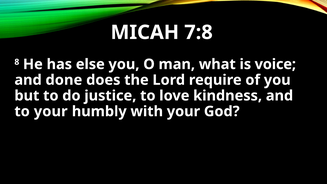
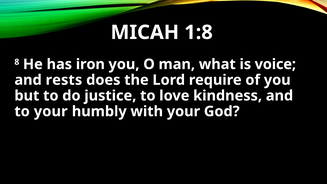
7:8: 7:8 -> 1:8 (199, 32)
else: else -> iron (90, 64)
done: done -> rests (64, 80)
